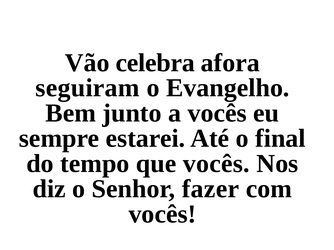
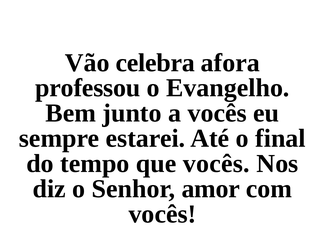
seguiram: seguiram -> professou (88, 88)
fazer: fazer -> amor (211, 189)
